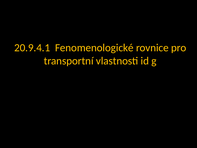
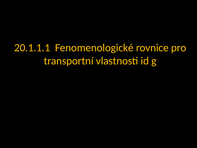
20.9.4.1: 20.9.4.1 -> 20.1.1.1 (32, 48)
